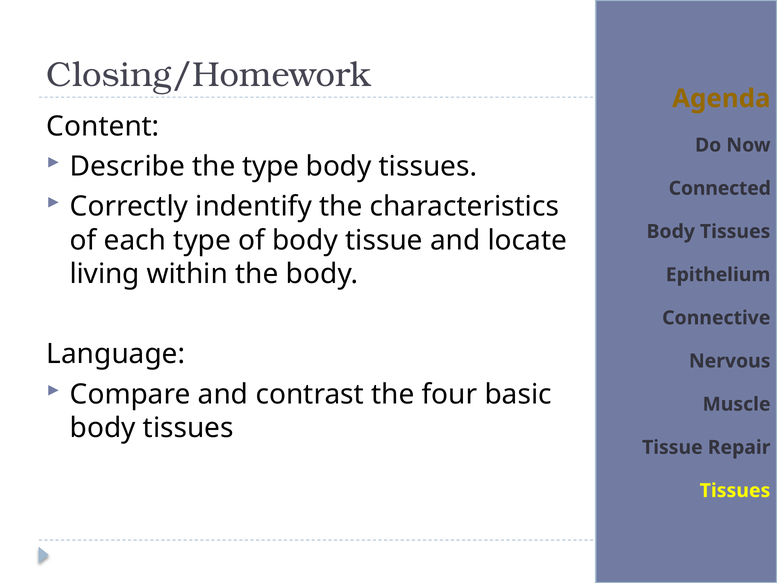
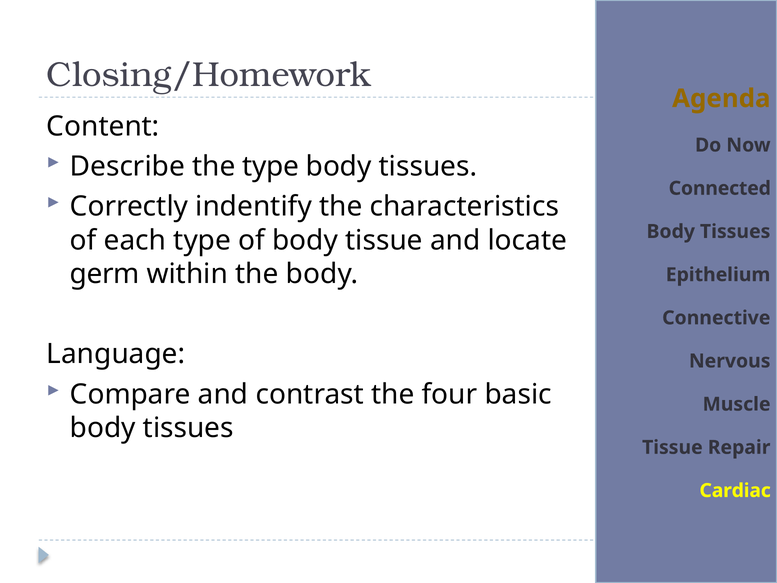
living: living -> germ (105, 274)
Tissues: Tissues -> Cardiac (735, 490)
